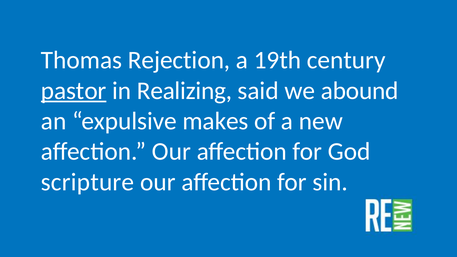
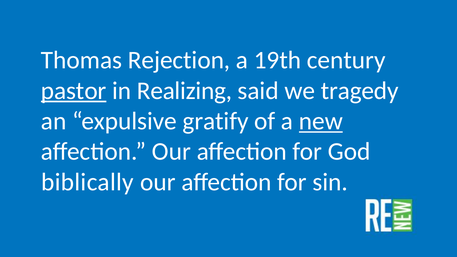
abound: abound -> tragedy (360, 91)
makes: makes -> gratify (215, 121)
new underline: none -> present (321, 121)
scripture: scripture -> biblically (87, 182)
